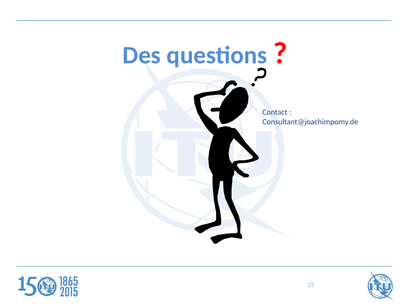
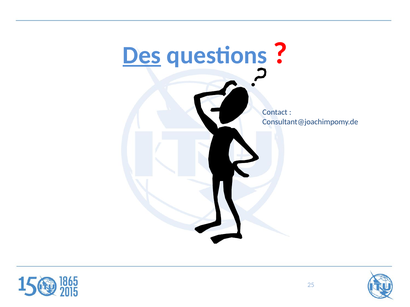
Des underline: none -> present (142, 55)
